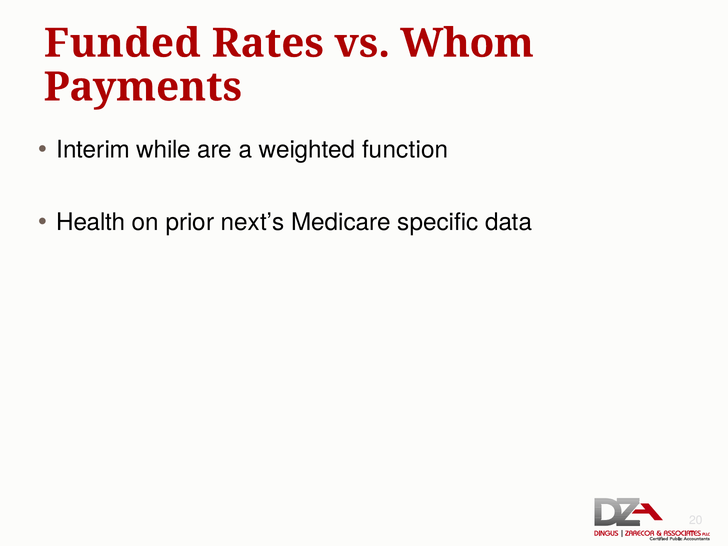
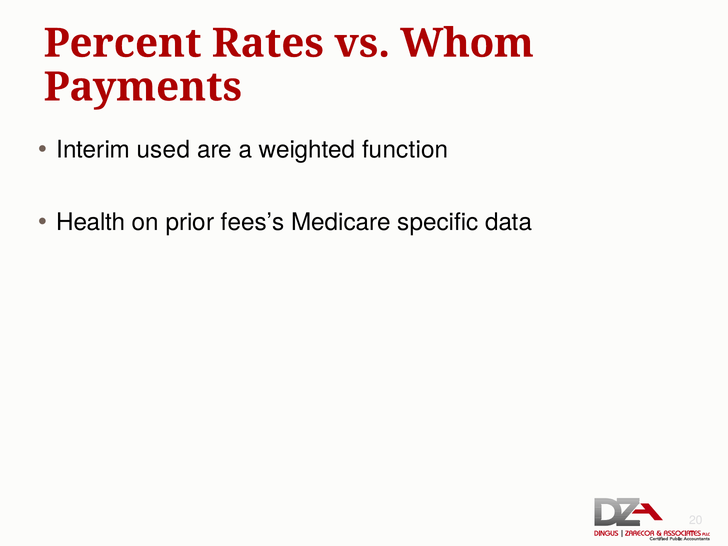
Funded: Funded -> Percent (123, 43)
while: while -> used (163, 150)
next’s: next’s -> fees’s (253, 222)
